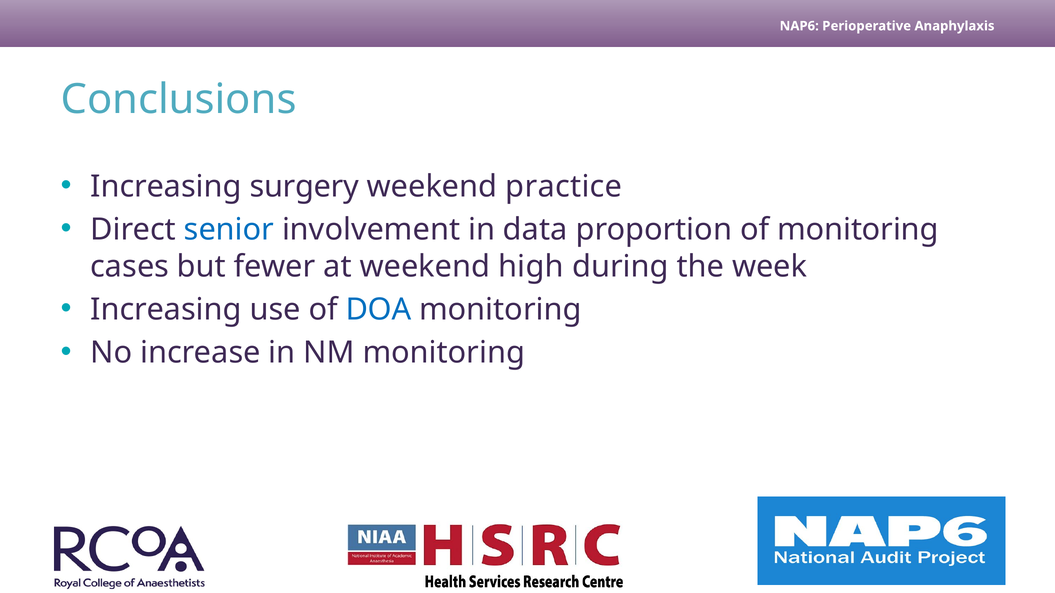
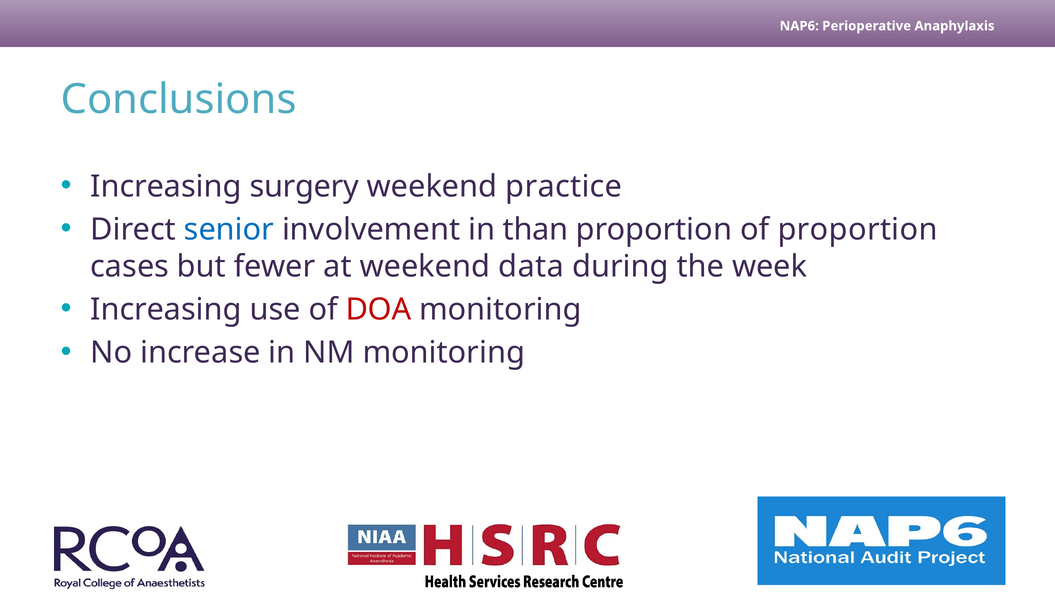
data: data -> than (536, 230)
of monitoring: monitoring -> proportion (858, 230)
high: high -> data (531, 267)
DOA colour: blue -> red (379, 310)
